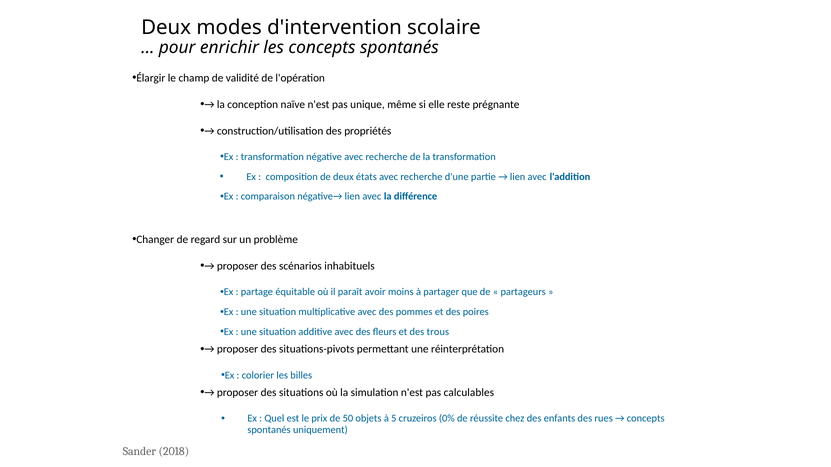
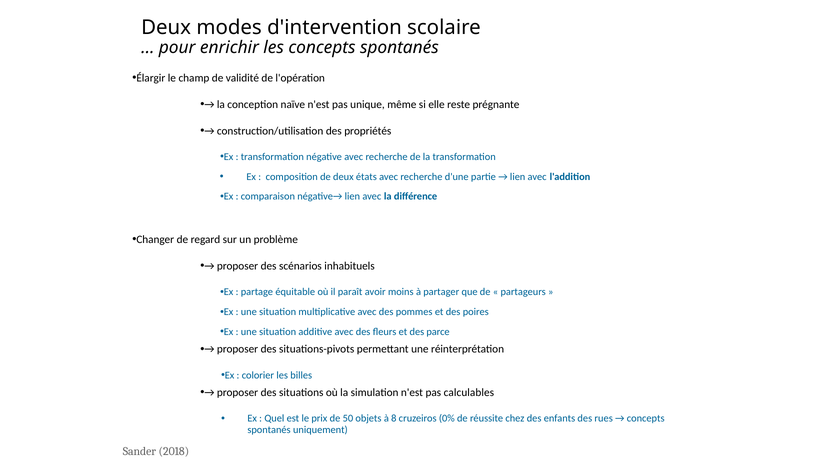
trous: trous -> parce (438, 332)
5: 5 -> 8 (394, 419)
